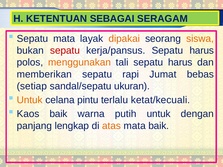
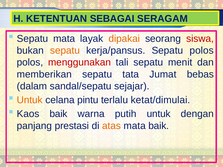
siswa colour: orange -> red (200, 39)
sepatu colour: red -> orange (65, 51)
kerja/pansus Sepatu harus: harus -> polos (202, 51)
menggunakan colour: orange -> red (79, 62)
tali sepatu harus: harus -> menit (180, 62)
rapi: rapi -> tata (131, 74)
setiap: setiap -> dalam (32, 86)
ukuran: ukuran -> sejajar (132, 86)
ketat/kecuali: ketat/kecuali -> ketat/dimulai (161, 100)
lengkap: lengkap -> prestasi (72, 126)
